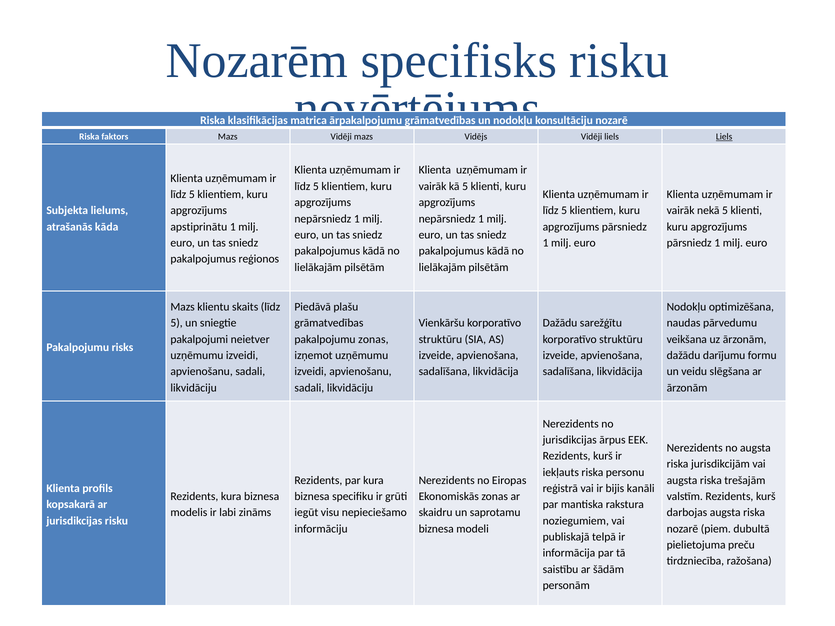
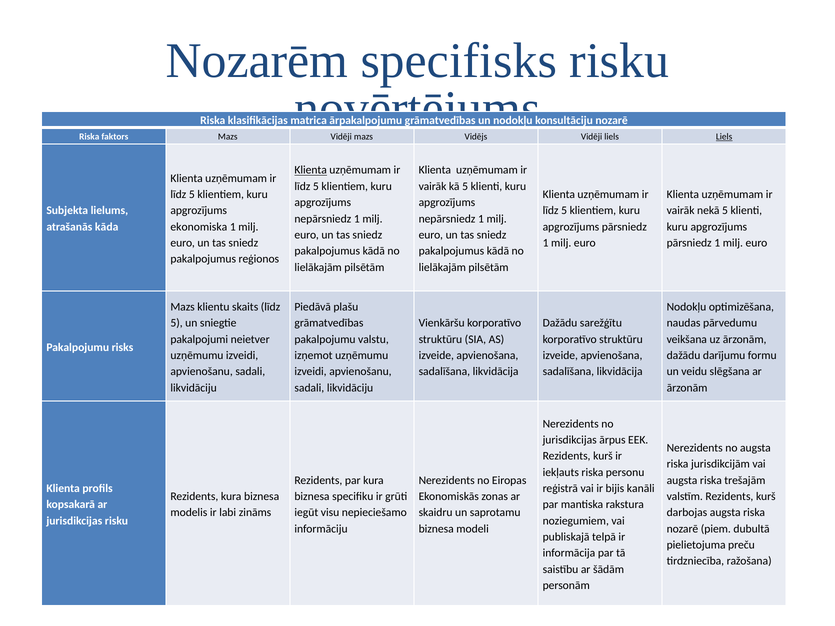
Klienta underline: none -> present (311, 170)
apstiprinātu: apstiprinātu -> ekonomiska (199, 227)
pakalpojumu zonas: zonas -> valstu (373, 339)
